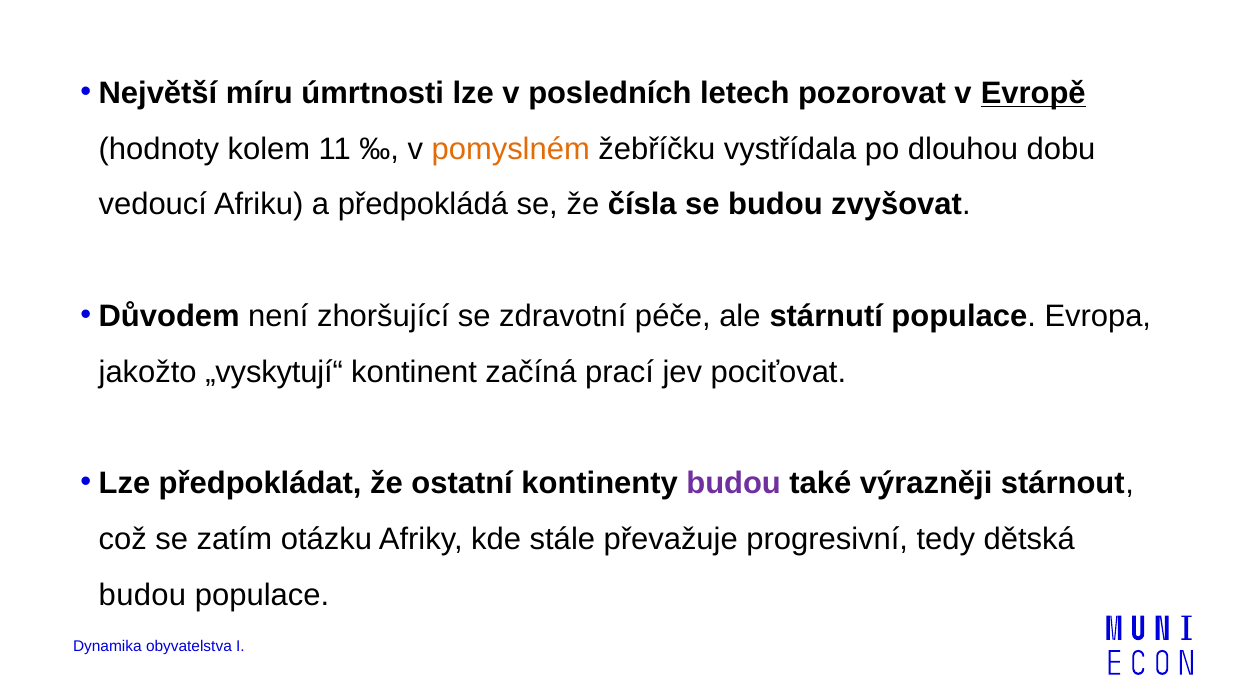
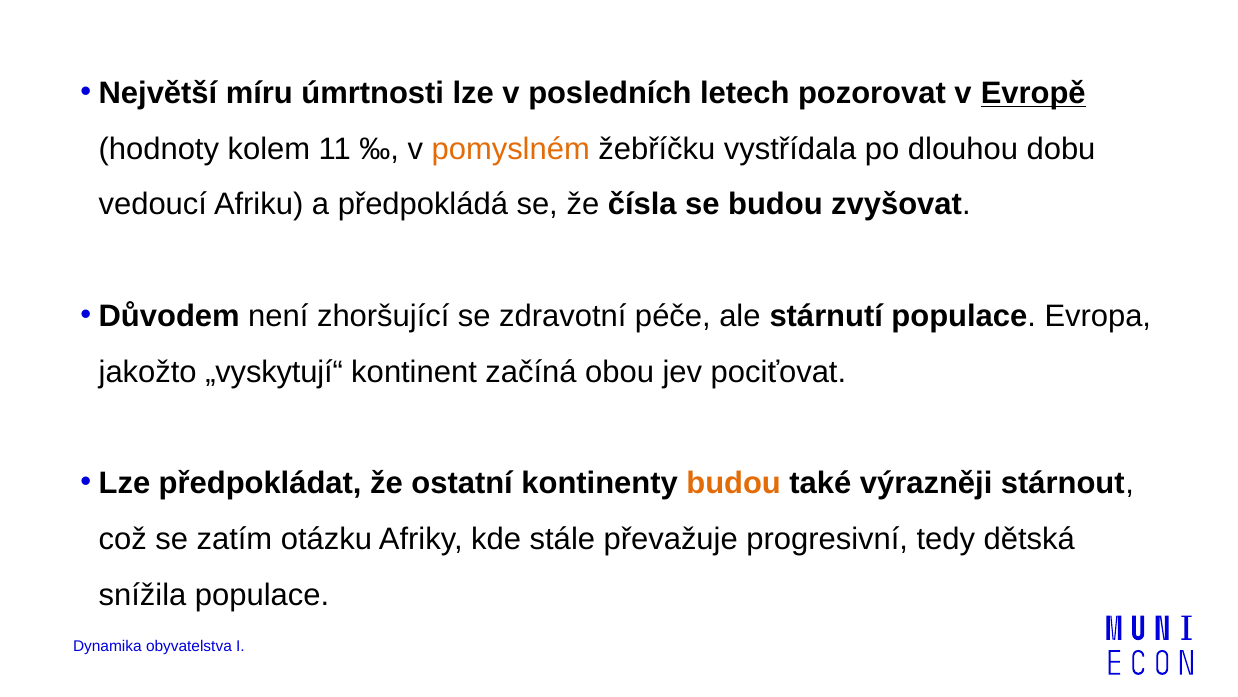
prací: prací -> obou (620, 371)
budou colour: purple -> orange (734, 483)
budou: budou -> snížila (143, 594)
